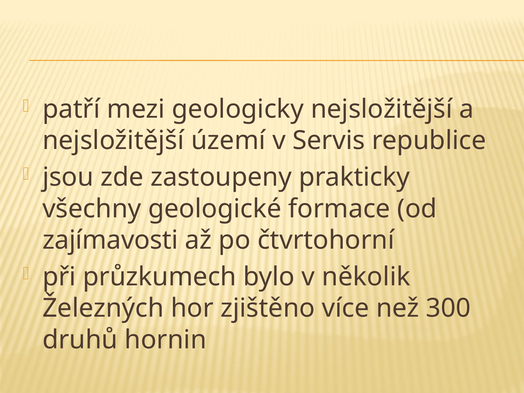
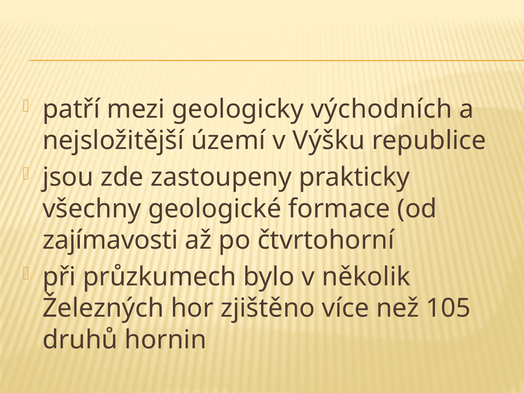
geologicky nejsložitější: nejsložitější -> východních (381, 109)
Servis: Servis -> Výšku (329, 141)
300: 300 -> 105 (448, 308)
